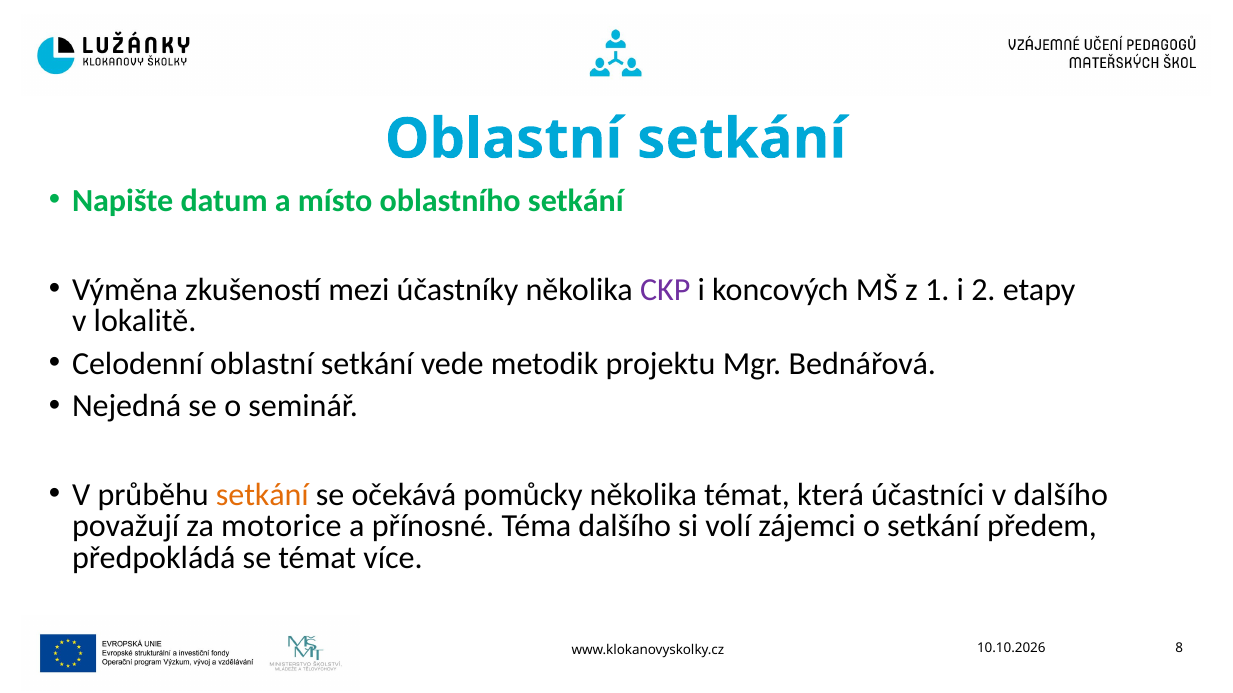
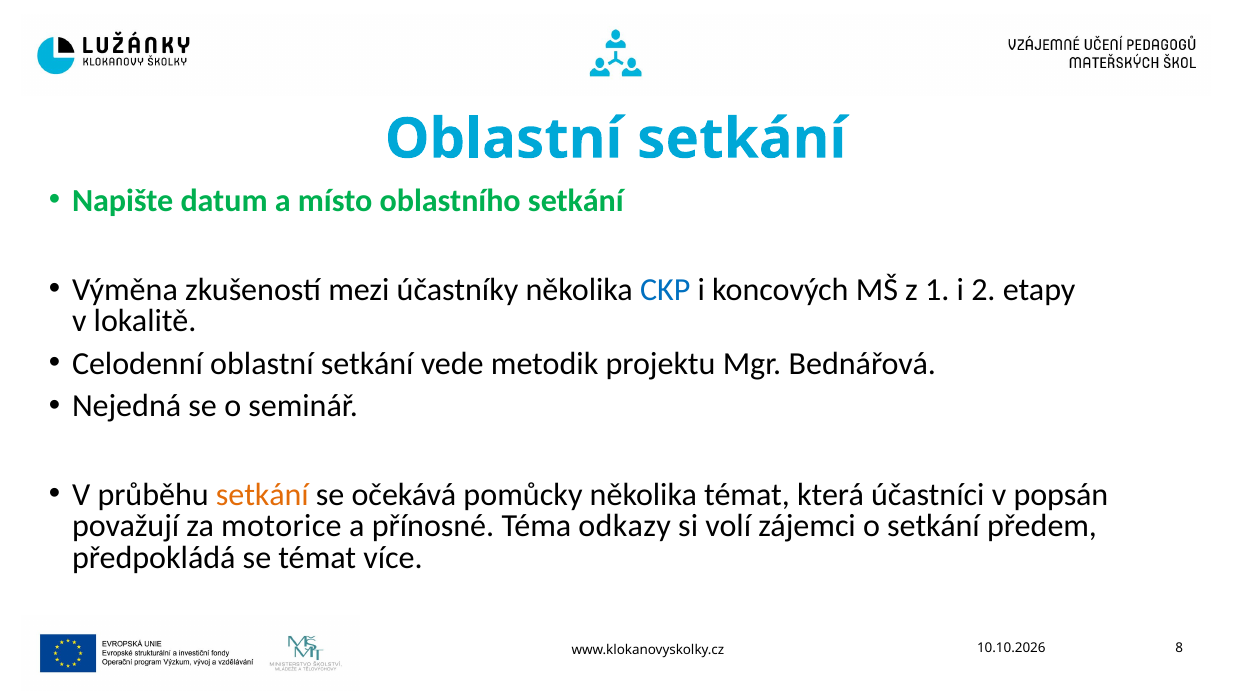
CKP colour: purple -> blue (665, 290)
v dalšího: dalšího -> popsán (1061, 495)
Téma dalšího: dalšího -> odkazy (625, 527)
